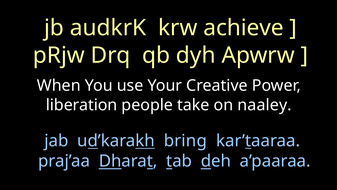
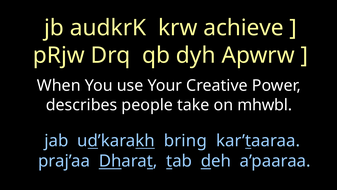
liberation: liberation -> describes (82, 105)
naaley: naaley -> mhwbl (265, 105)
